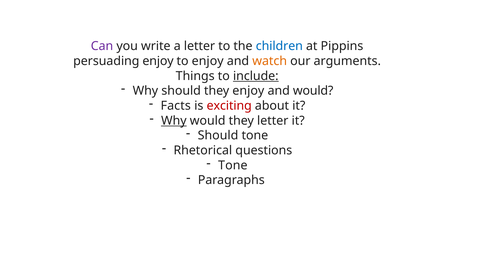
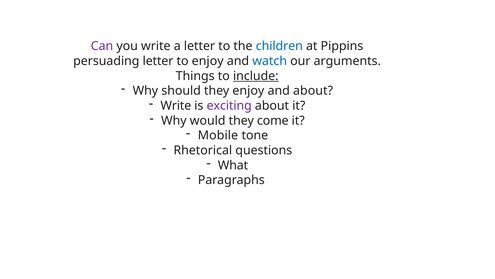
persuading enjoy: enjoy -> letter (158, 61)
watch colour: orange -> blue (270, 61)
and would: would -> about (313, 91)
Facts: Facts -> Write (176, 106)
exciting colour: red -> purple (229, 106)
Why underline: present -> none (174, 120)
they letter: letter -> come (273, 120)
Should: Should -> Mobile (218, 135)
Tone: Tone -> What (233, 165)
